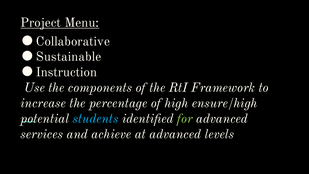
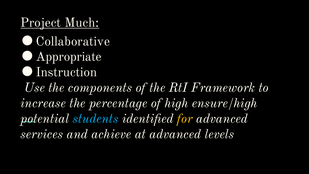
Menu: Menu -> Much (82, 23)
Sustainable: Sustainable -> Appropriate (69, 57)
for colour: light green -> yellow (185, 118)
